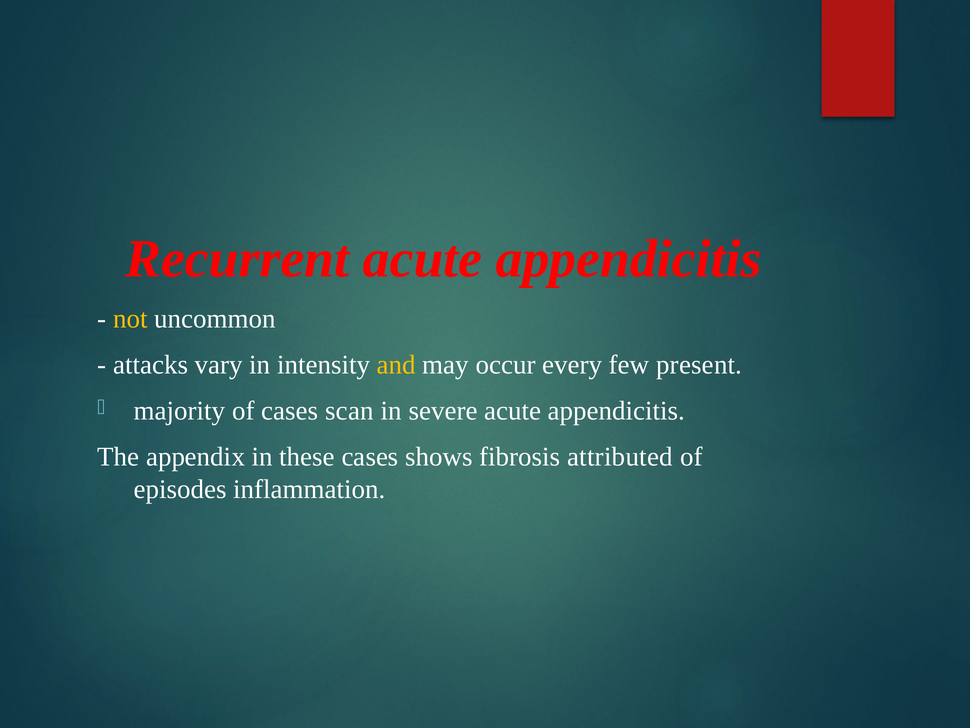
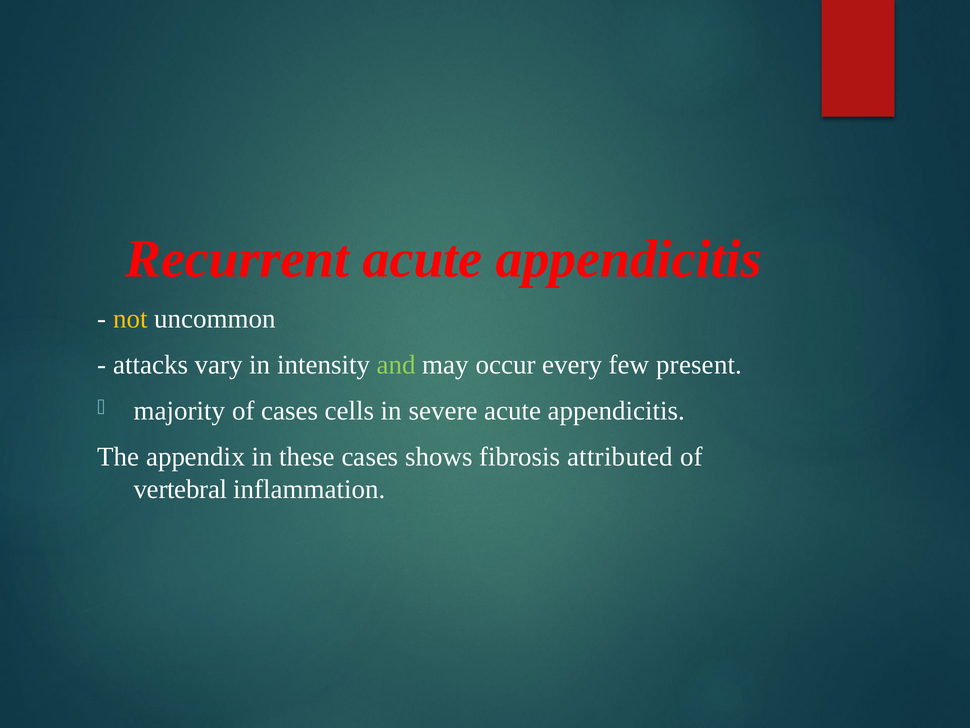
and colour: yellow -> light green (396, 365)
scan: scan -> cells (350, 411)
episodes: episodes -> vertebral (180, 489)
